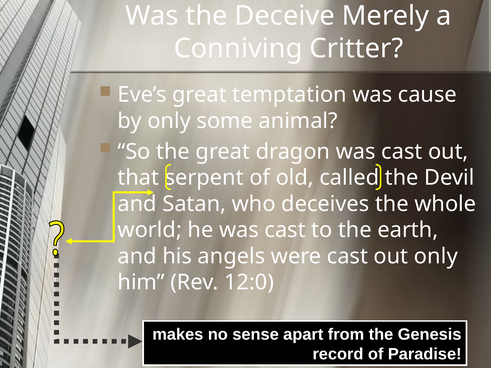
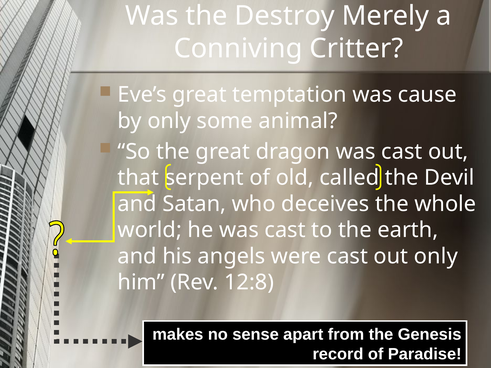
Deceive: Deceive -> Destroy (285, 16)
12:0: 12:0 -> 12:8 (249, 283)
